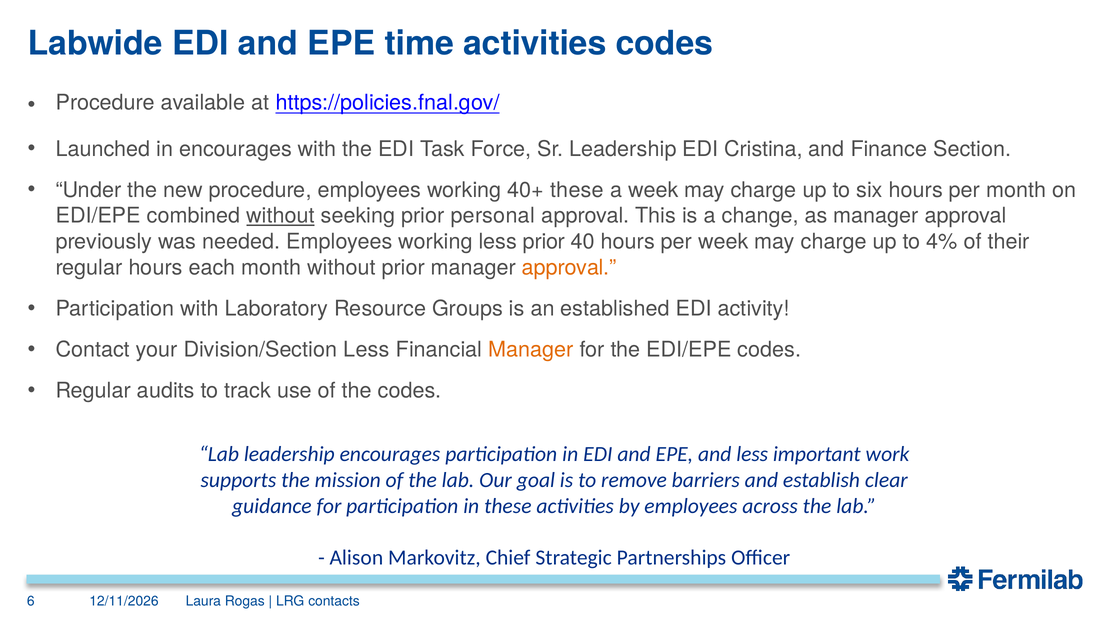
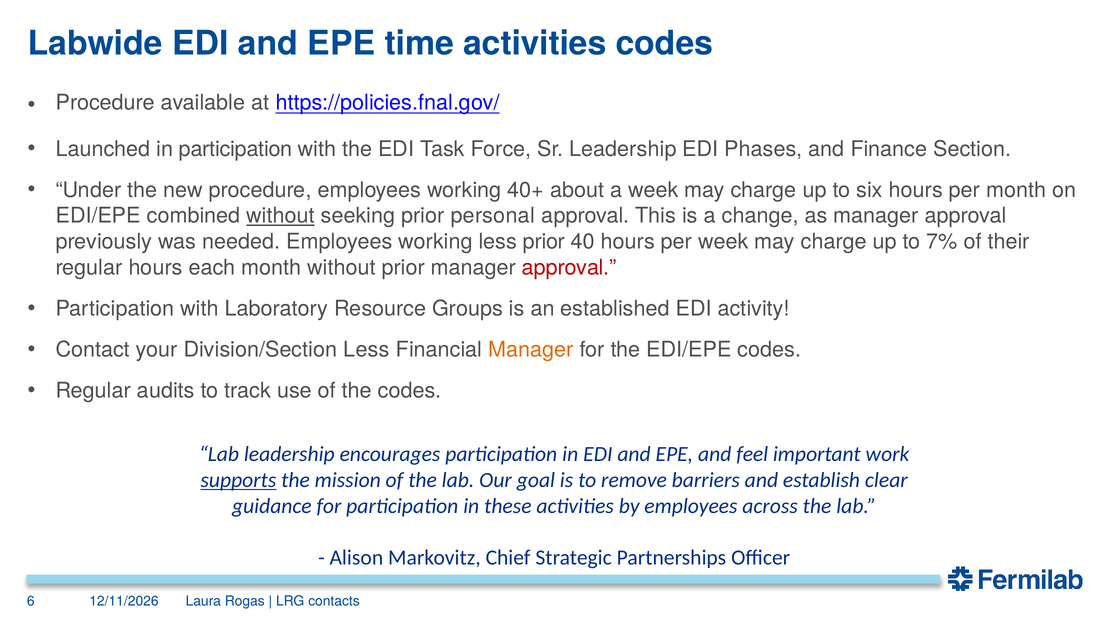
in encourages: encourages -> participation (236, 149)
Cristina: Cristina -> Phases (763, 149)
40+ these: these -> about (577, 190)
4%: 4% -> 7% (942, 242)
approval colour: orange -> red (569, 268)
and less: less -> feel (752, 454)
supports underline: none -> present (238, 480)
